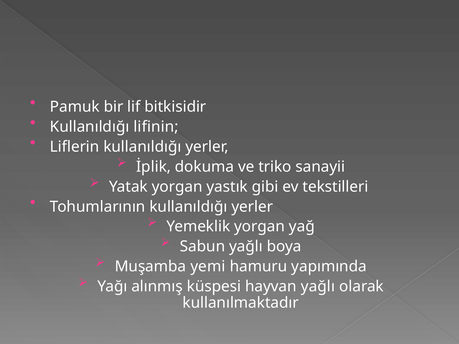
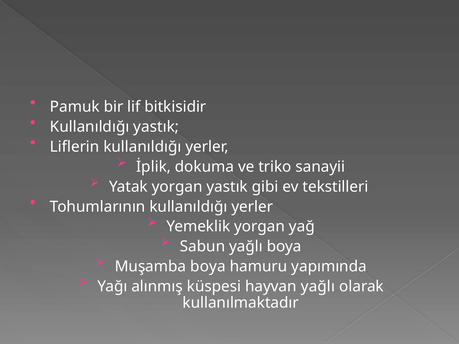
Kullanıldığı lifinin: lifinin -> yastık (156, 127)
Muşamba yemi: yemi -> boya (208, 267)
